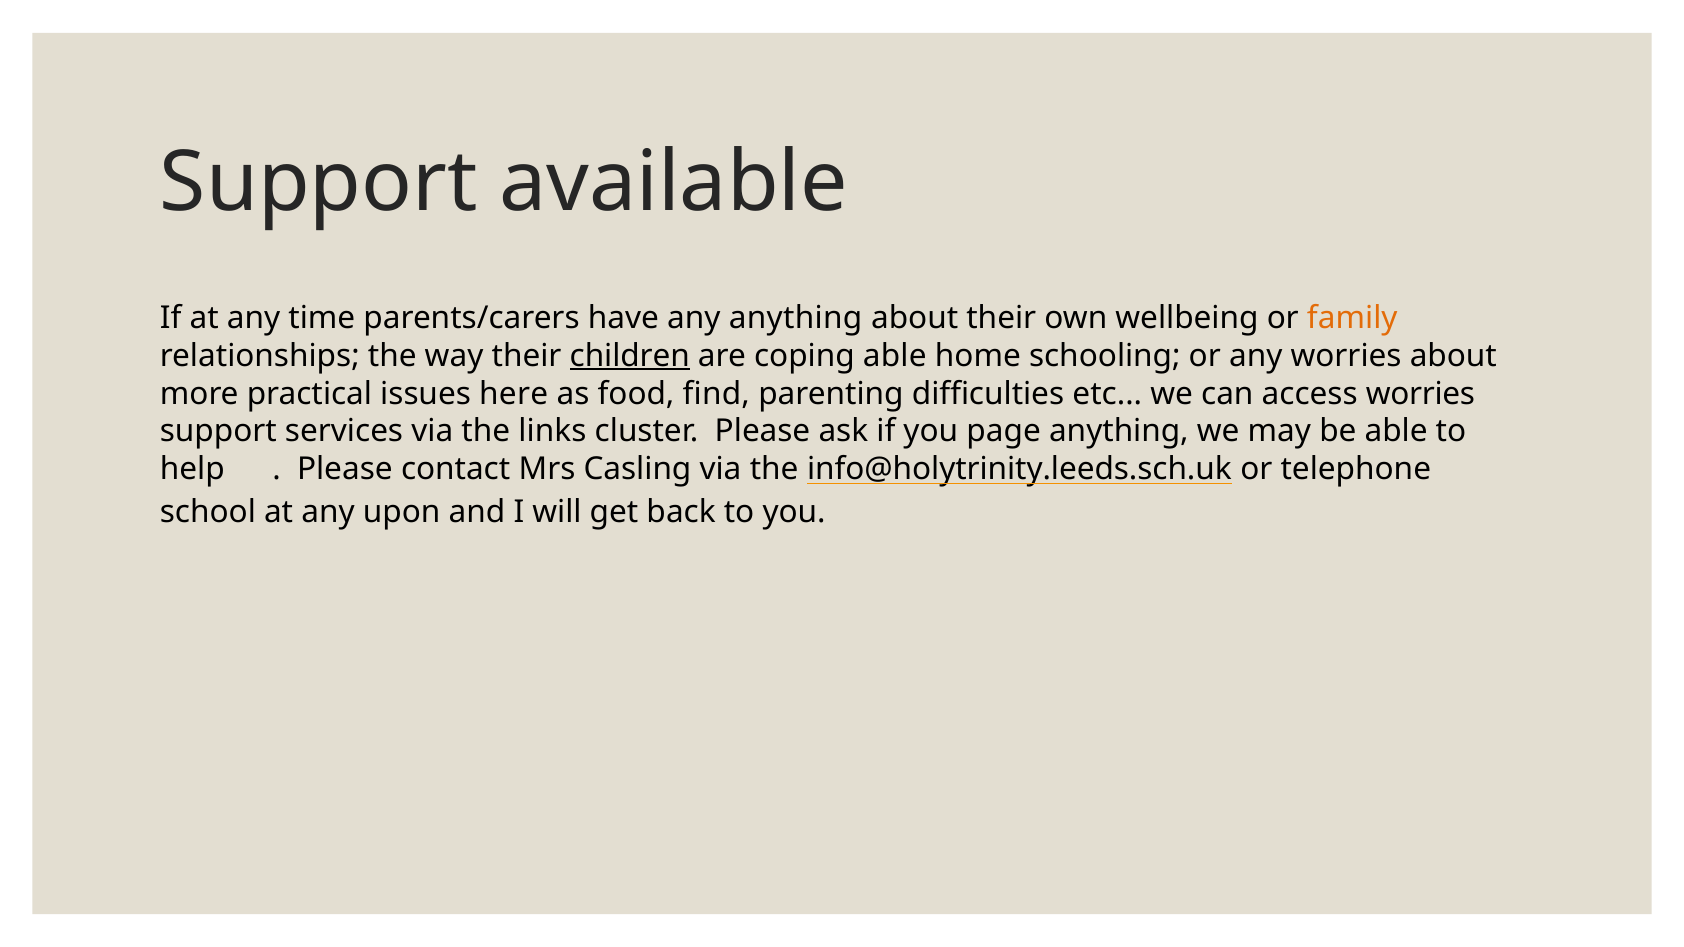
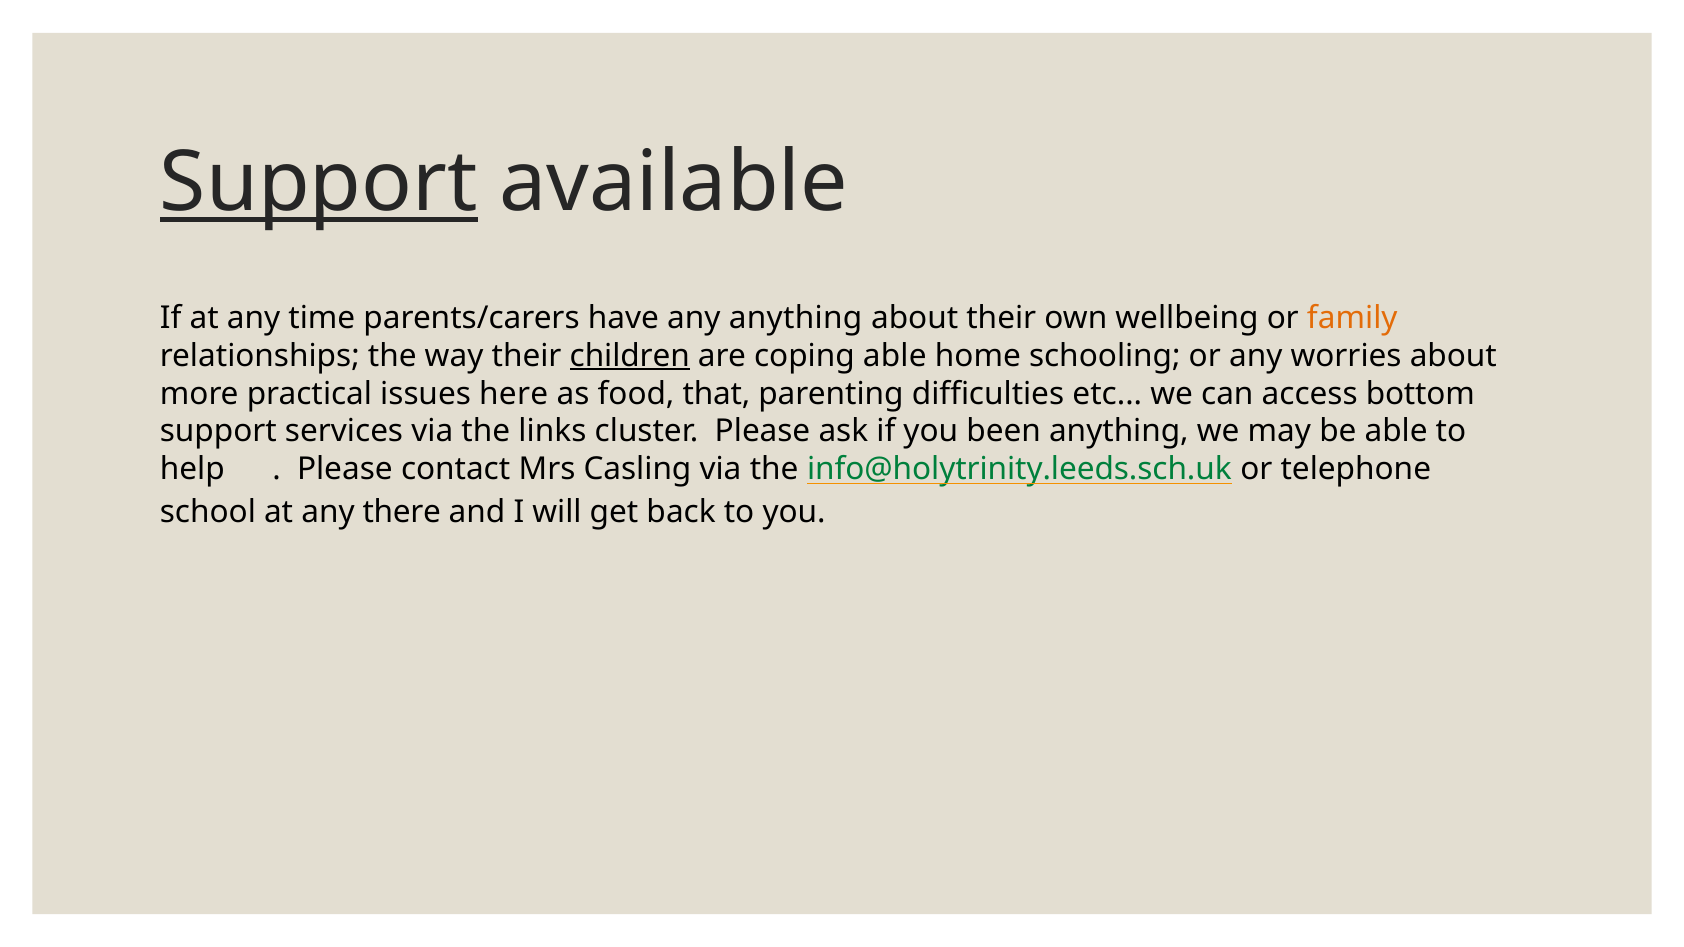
Support underline: none -> present (319, 183)
find: find -> that (716, 394)
access worries: worries -> bottom (1420, 394)
page: page -> been (1004, 432)
info@holytrinity.leeds.sch.uk colour: black -> green (1019, 470)
upon: upon -> there (402, 512)
